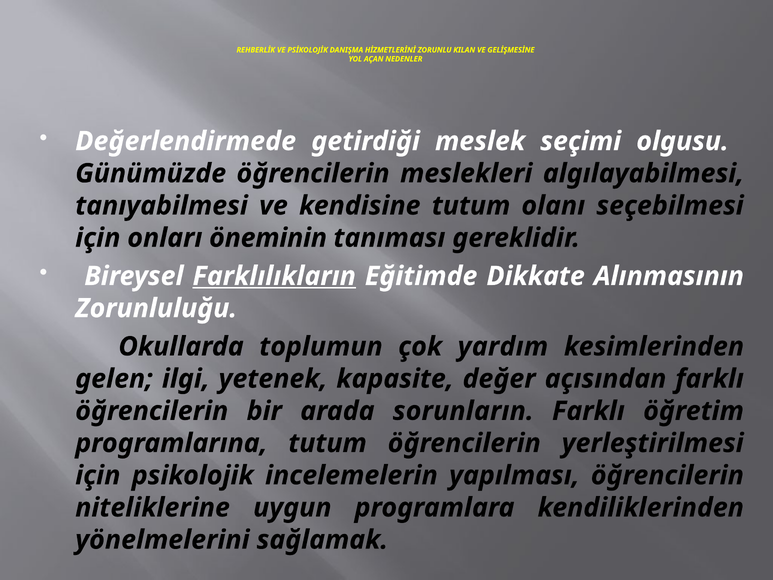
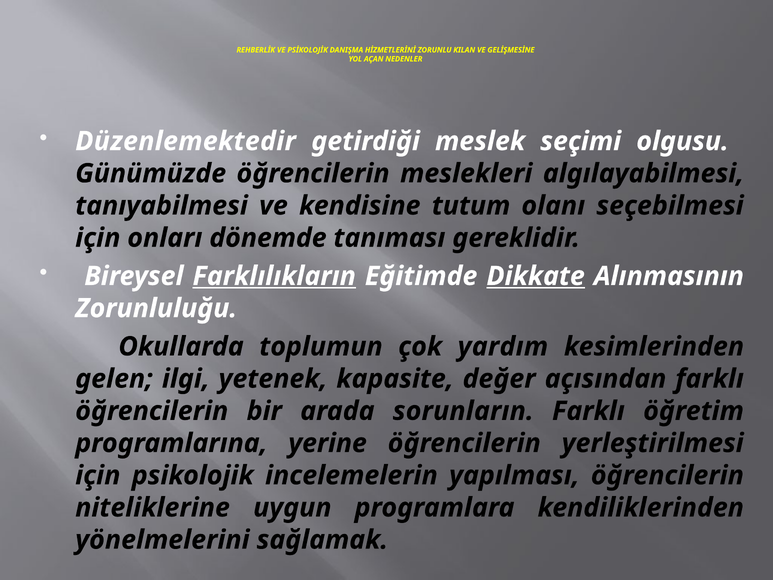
Değerlendirmede: Değerlendirmede -> Düzenlemektedir (186, 141)
öneminin: öneminin -> dönemde (268, 238)
Dikkate underline: none -> present (536, 276)
programlarına tutum: tutum -> yerine (328, 443)
